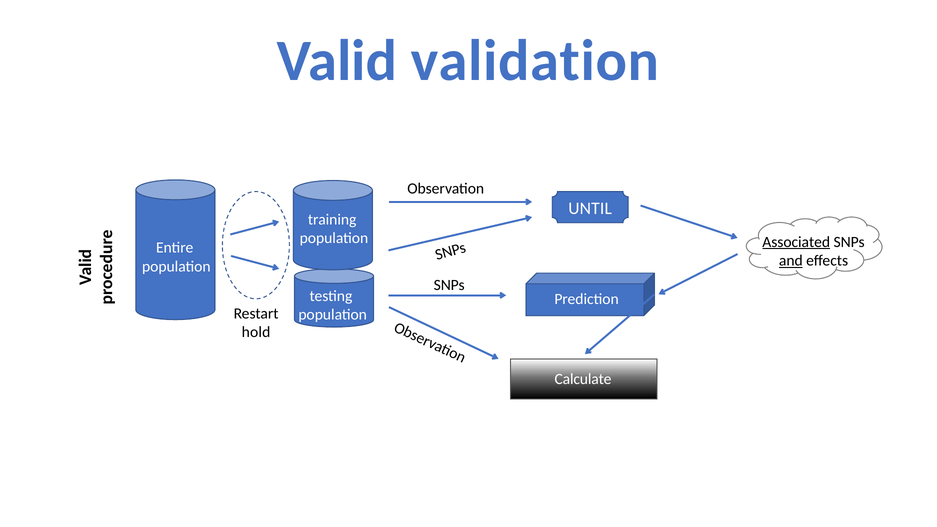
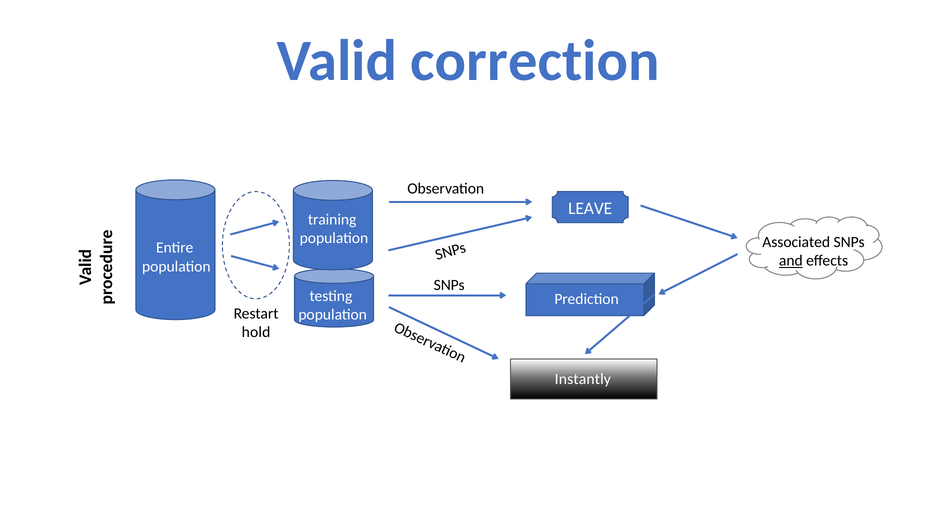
validation: validation -> correction (535, 61)
UNTIL: UNTIL -> LEAVE (590, 208)
Associated underline: present -> none (796, 242)
Calculate: Calculate -> Instantly (583, 379)
